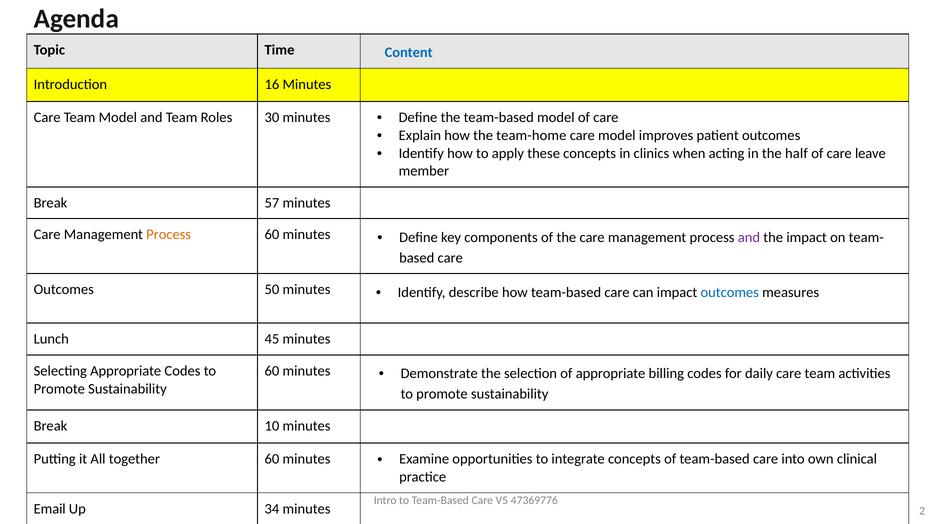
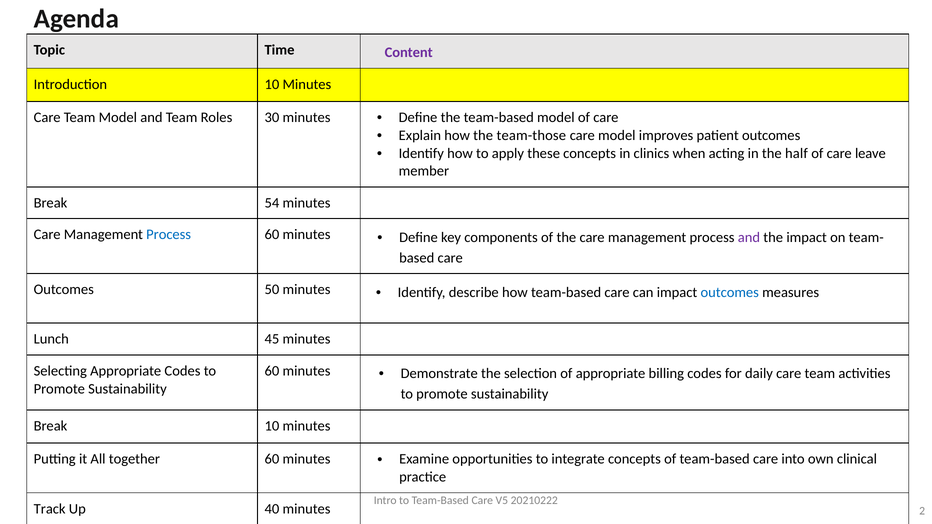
Content colour: blue -> purple (409, 53)
Introduction 16: 16 -> 10 (272, 84)
team-home: team-home -> team-those (531, 136)
57: 57 -> 54 (272, 203)
Process colour: orange -> blue (169, 235)
47369776: 47369776 -> 20210222 (534, 501)
Email: Email -> Track (50, 509)
34: 34 -> 40 (272, 509)
